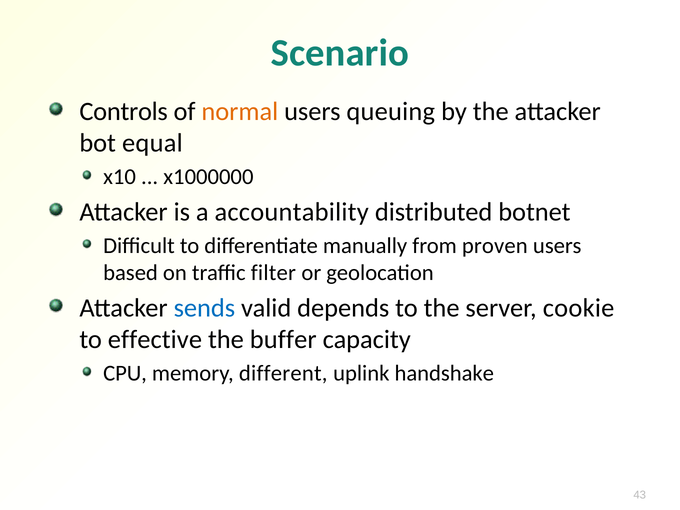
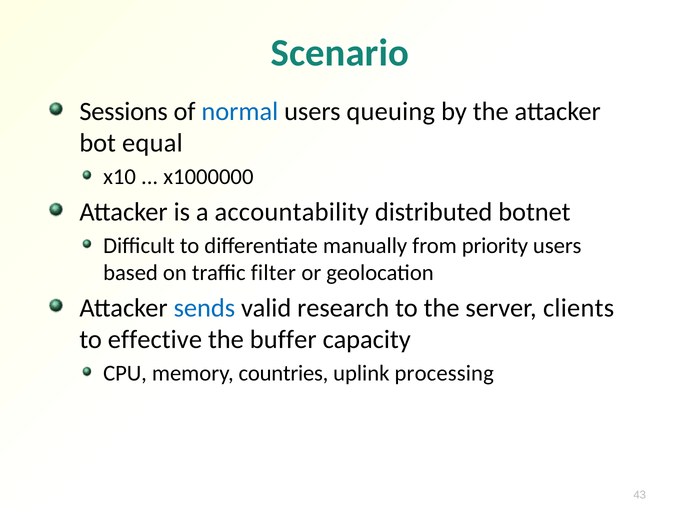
Controls: Controls -> Sessions (124, 111)
normal colour: orange -> blue (240, 111)
proven: proven -> priority (495, 246)
depends: depends -> research (343, 308)
cookie: cookie -> clients (579, 308)
different: different -> countries (283, 373)
handshake: handshake -> processing (444, 373)
